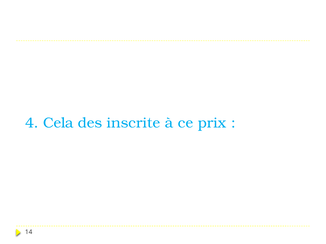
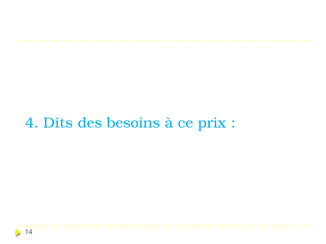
Cela: Cela -> Dits (58, 123)
inscrite: inscrite -> besoins (133, 123)
